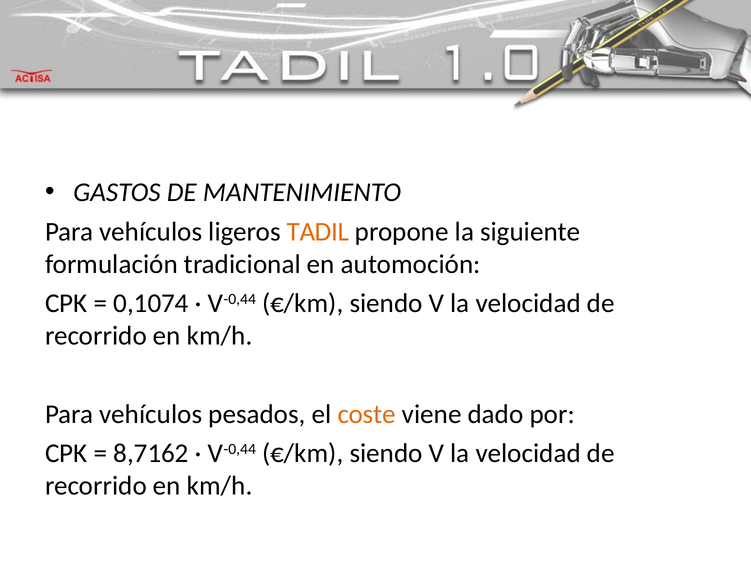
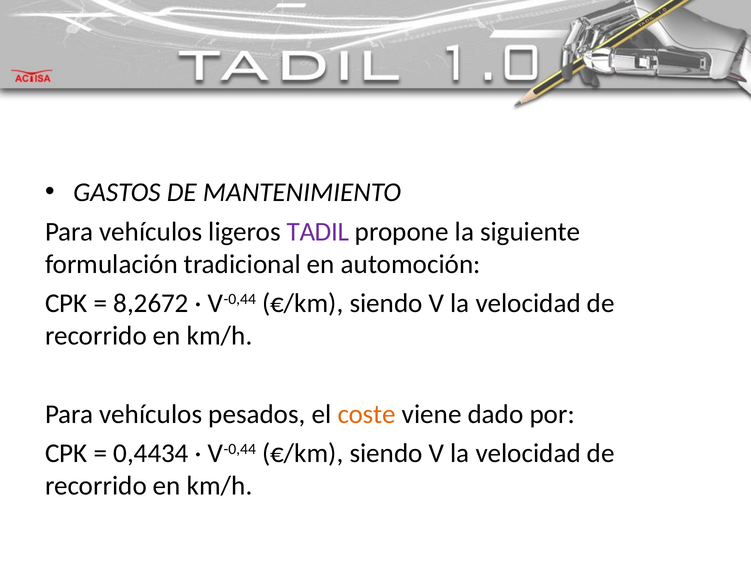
TADIL colour: orange -> purple (318, 232)
0,1074: 0,1074 -> 8,2672 (151, 303)
8,7162: 8,7162 -> 0,4434 (151, 454)
